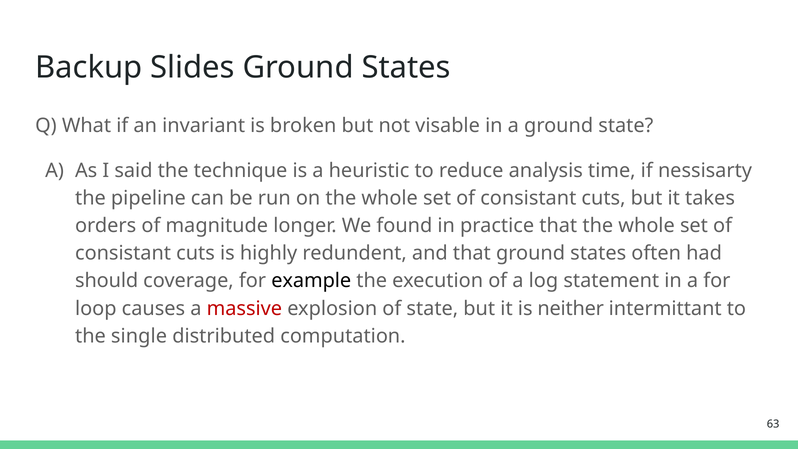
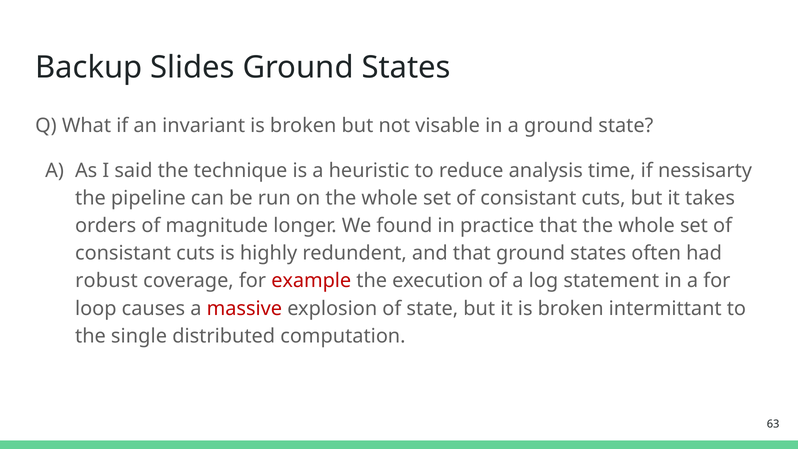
should: should -> robust (106, 281)
example colour: black -> red (311, 281)
it is neither: neither -> broken (571, 308)
